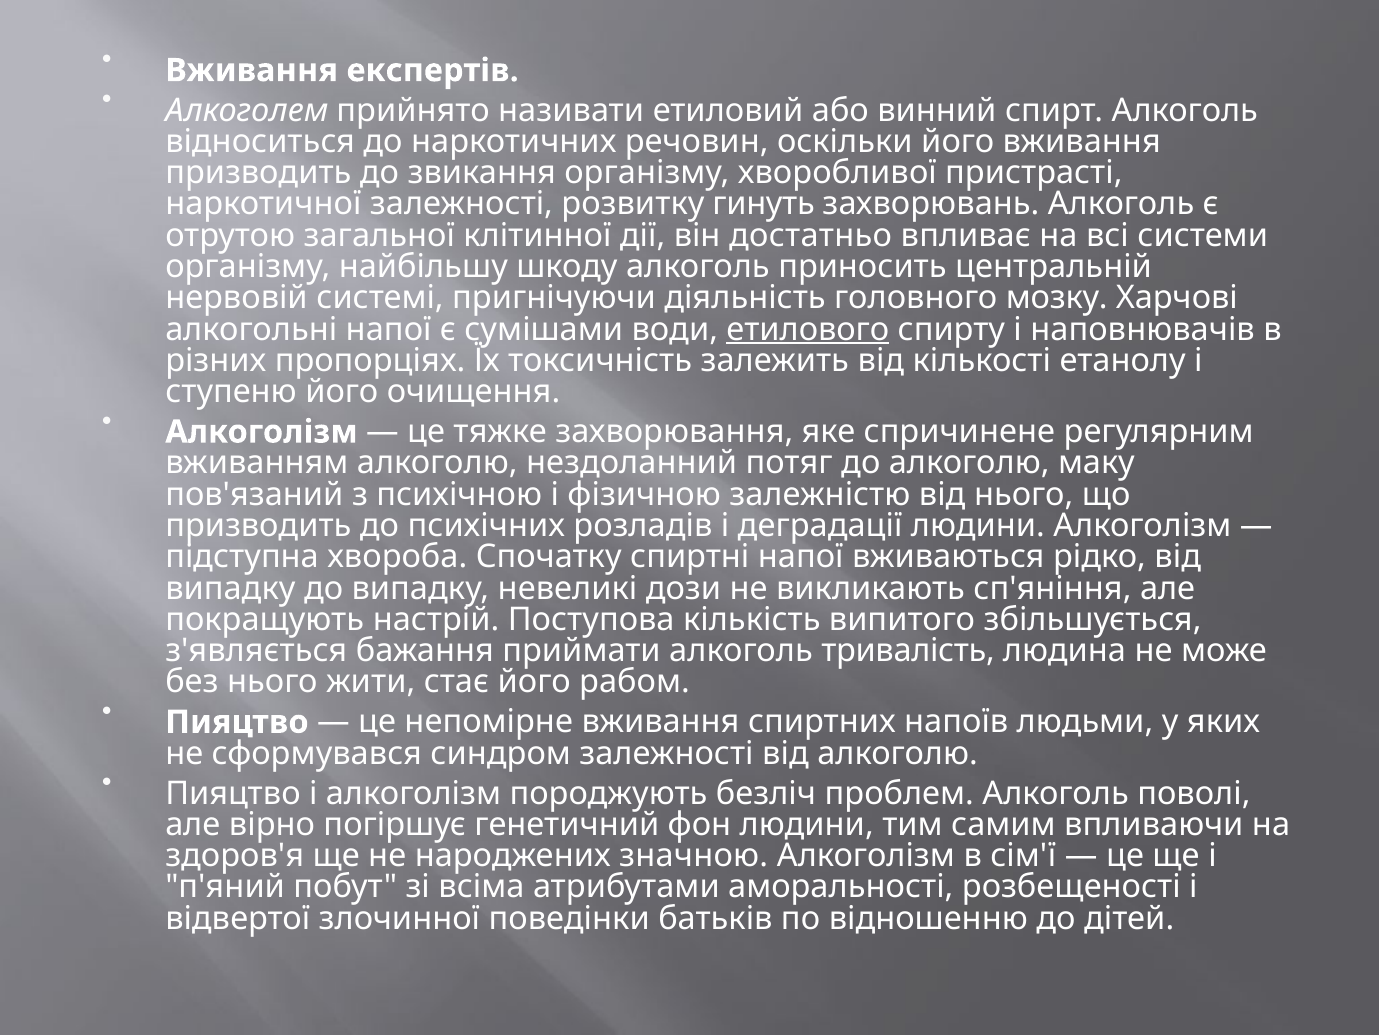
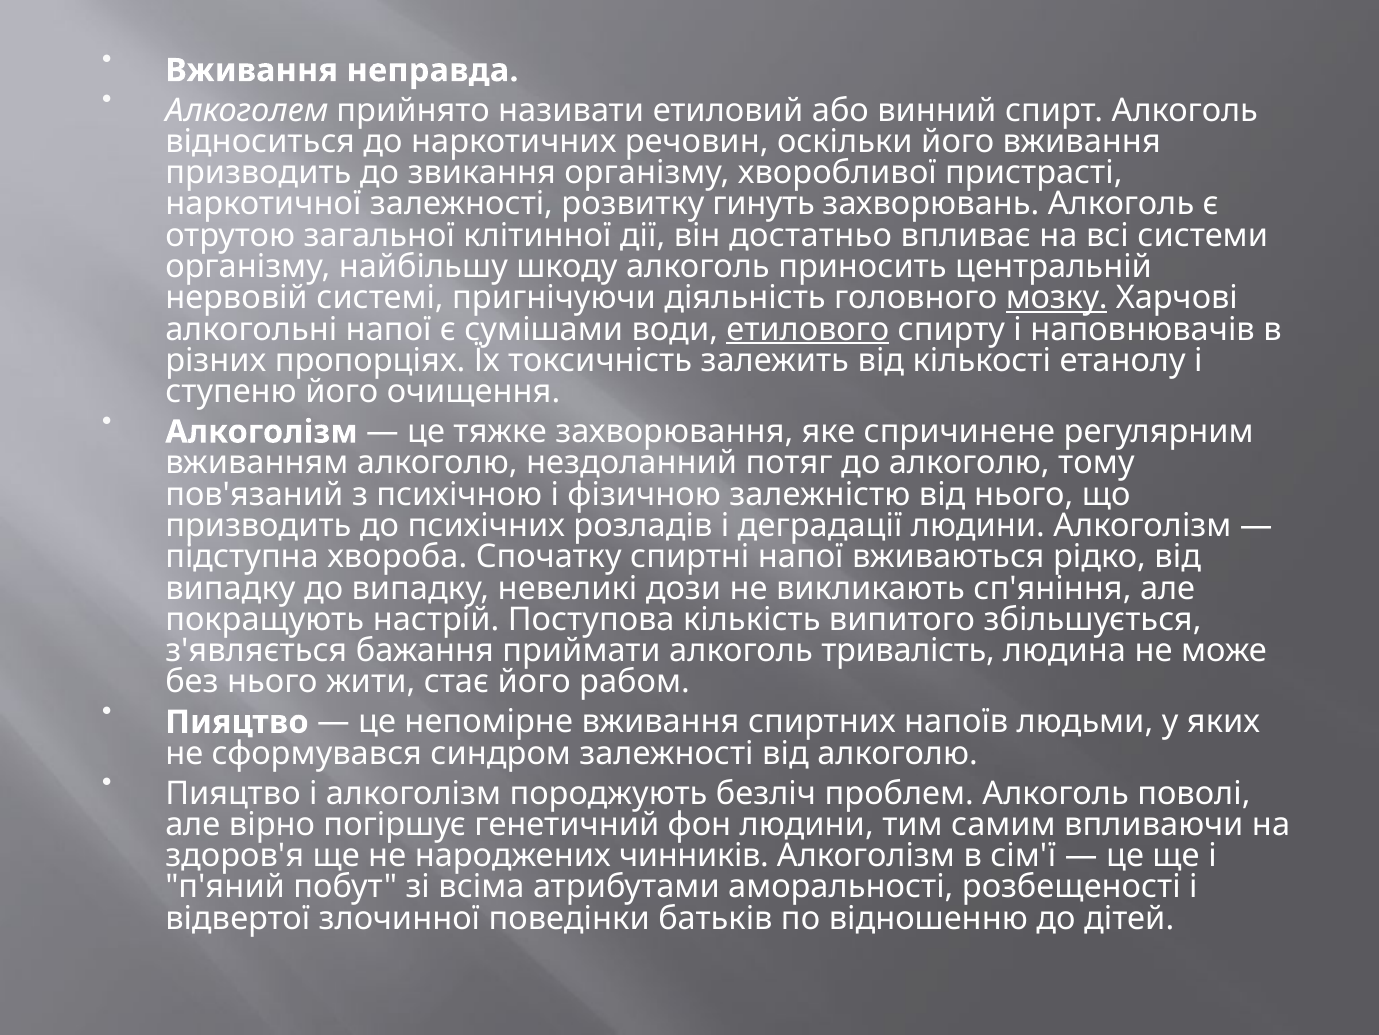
експертів: експертів -> неправда (433, 70)
мозку underline: none -> present (1057, 298)
маку: маку -> тому (1096, 463)
значною: значною -> чинників (694, 855)
